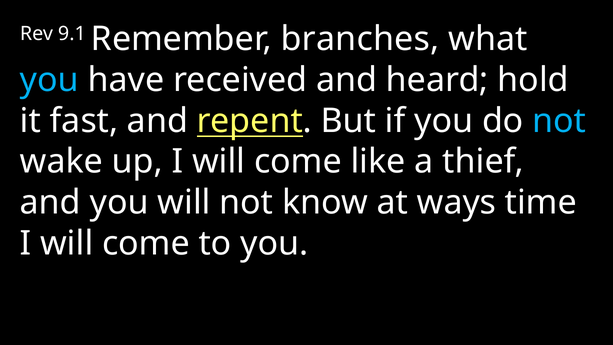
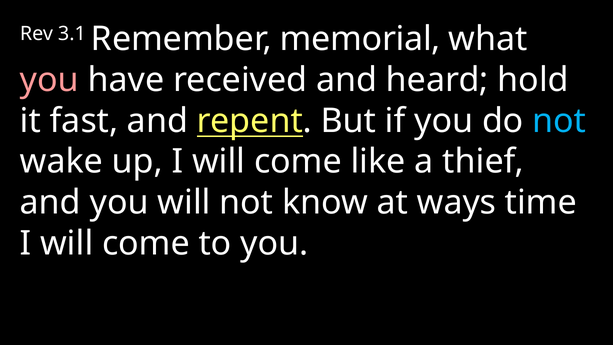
9.1: 9.1 -> 3.1 (72, 34)
branches: branches -> memorial (360, 39)
you colour: light blue -> pink (49, 80)
